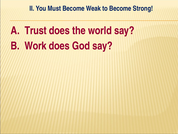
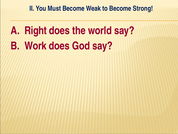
Trust: Trust -> Right (36, 30)
